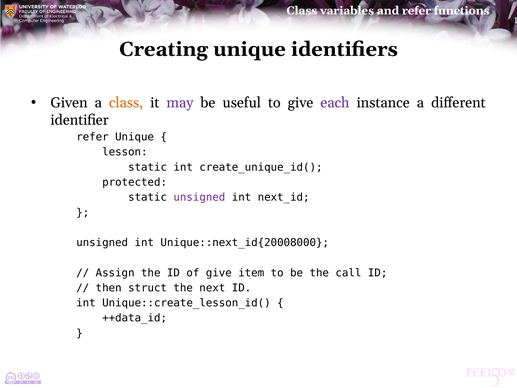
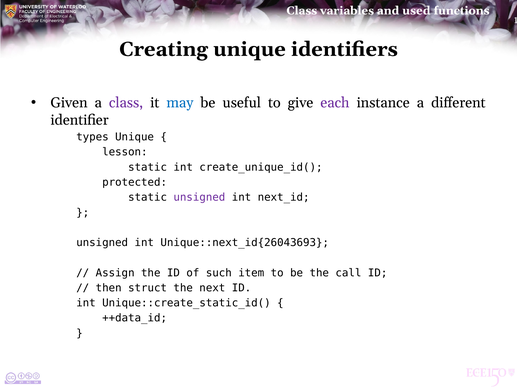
refer: refer -> used (416, 11)
class colour: orange -> purple (126, 103)
may colour: purple -> blue (180, 103)
refer: refer -> types (92, 137)
Unique::next_id{20008000: Unique::next_id{20008000 -> Unique::next_id{26043693 (245, 242)
of give: give -> such (219, 273)
Unique::create_lesson_id(: Unique::create_lesson_id( -> Unique::create_static_id( (186, 303)
